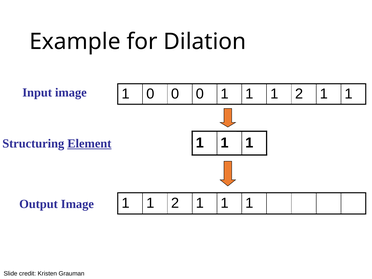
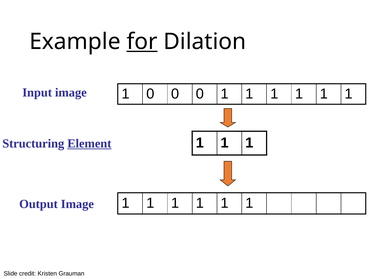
for underline: none -> present (142, 42)
2: 2 -> 1 (299, 94)
2: 2 -> 1 (175, 203)
